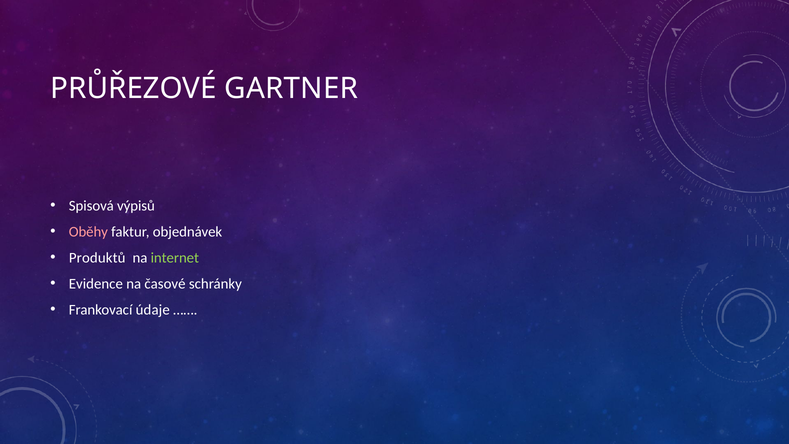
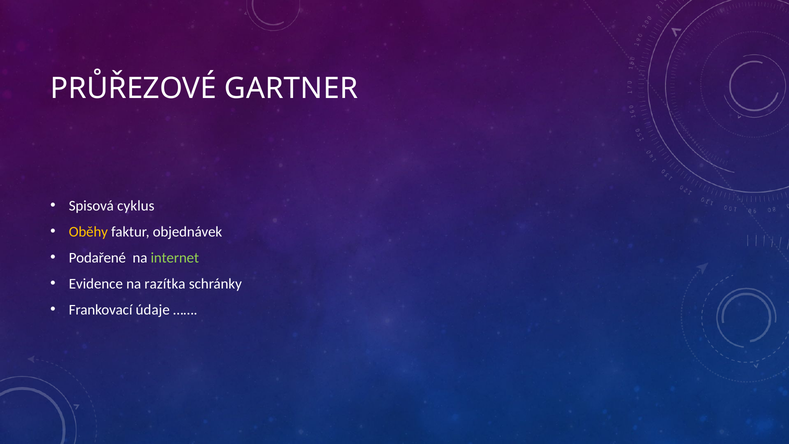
výpisů: výpisů -> cyklus (136, 206)
Oběhy colour: pink -> yellow (88, 232)
Produktů: Produktů -> Podařené (97, 258)
časové: časové -> razítka (165, 284)
